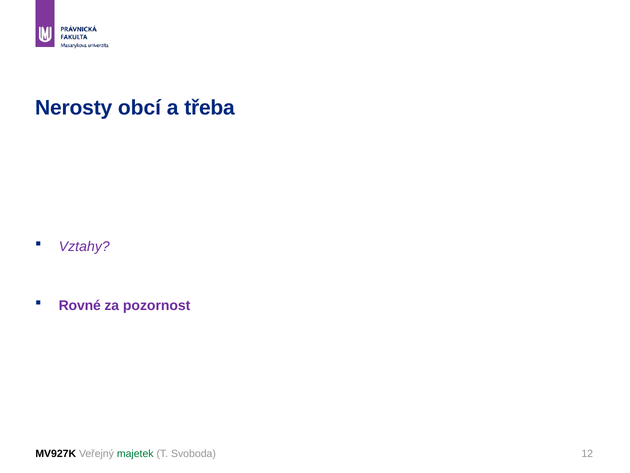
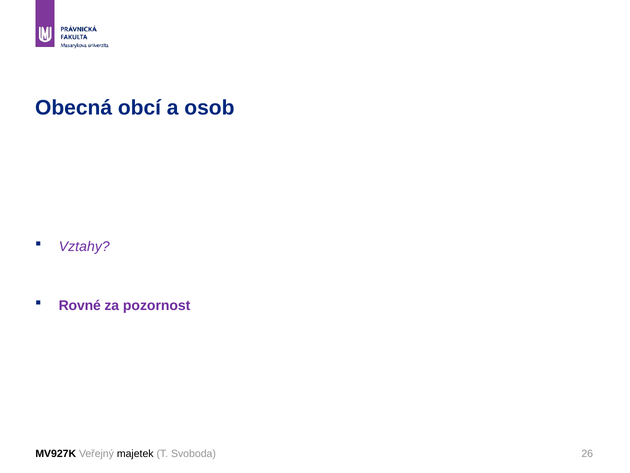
Nerosty: Nerosty -> Obecná (74, 108)
třeba: třeba -> osob (209, 108)
majetek colour: green -> black (135, 453)
12: 12 -> 26 (587, 453)
